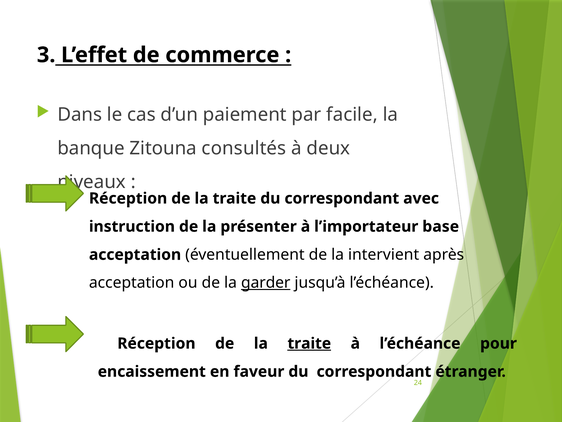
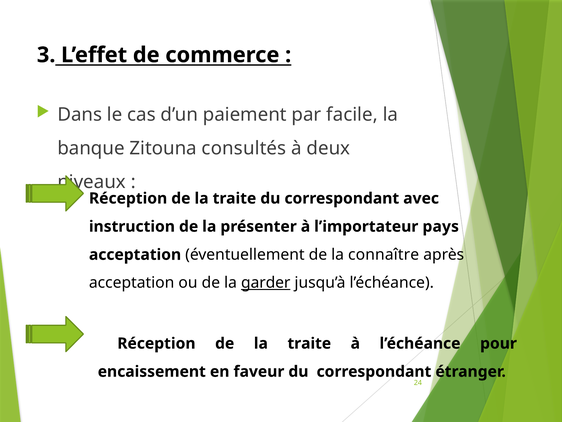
base: base -> pays (441, 226)
intervient: intervient -> connaître (384, 254)
traite underline: present -> none (309, 343)
